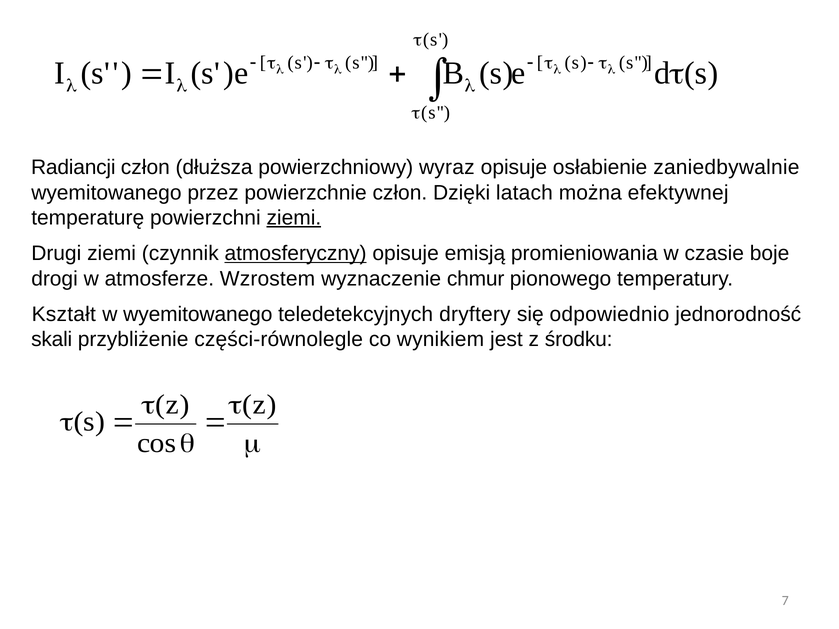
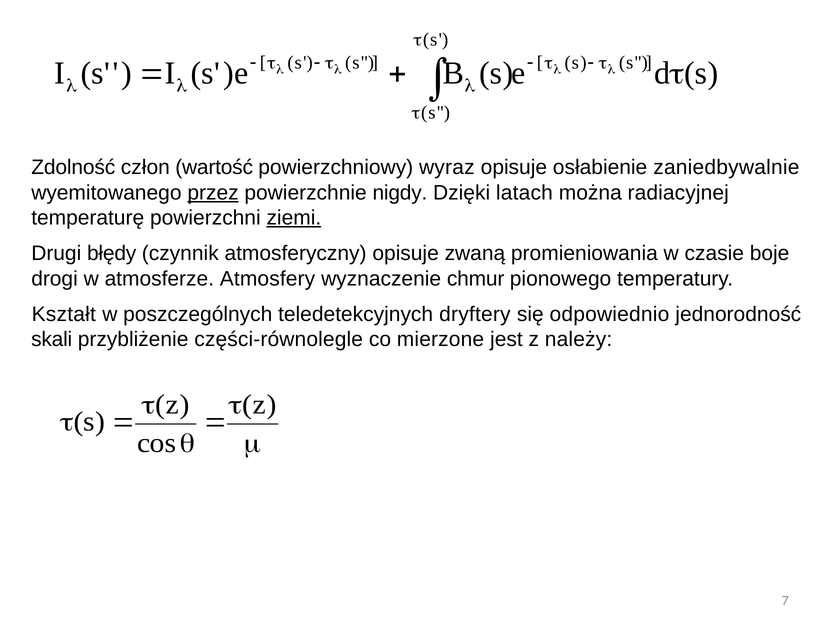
Radiancji: Radiancji -> Zdolność (73, 168)
dłuższa: dłuższa -> wartość (214, 168)
przez underline: none -> present (213, 193)
powierzchnie człon: człon -> nigdy (400, 193)
efektywnej: efektywnej -> radiacyjnej (678, 193)
Drugi ziemi: ziemi -> błędy (112, 254)
atmosferyczny underline: present -> none (296, 254)
emisją: emisją -> zwaną (475, 254)
Wzrostem: Wzrostem -> Atmosfery (268, 279)
w wyemitowanego: wyemitowanego -> poszczególnych (198, 314)
wynikiem: wynikiem -> mierzone (441, 340)
środku: środku -> należy (579, 340)
